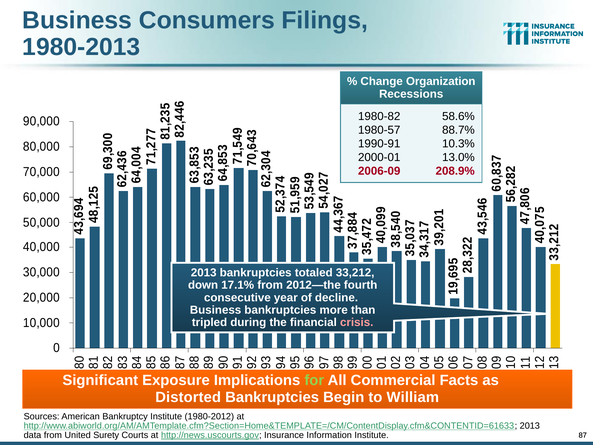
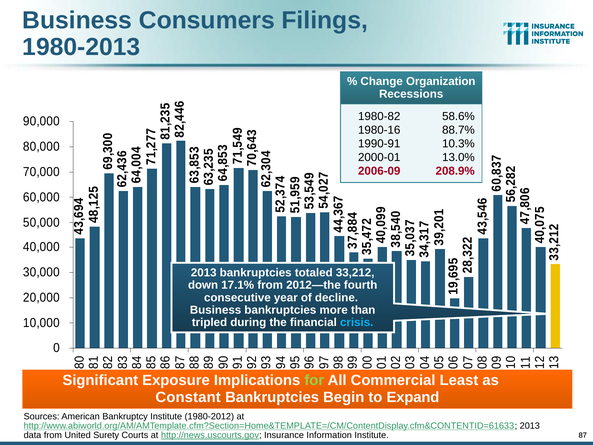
1980-57: 1980-57 -> 1980-16 (379, 130)
crisis colour: pink -> light blue (357, 322)
Facts: Facts -> Least (459, 380)
Distorted: Distorted -> Constant (188, 397)
William: William -> Expand (413, 397)
